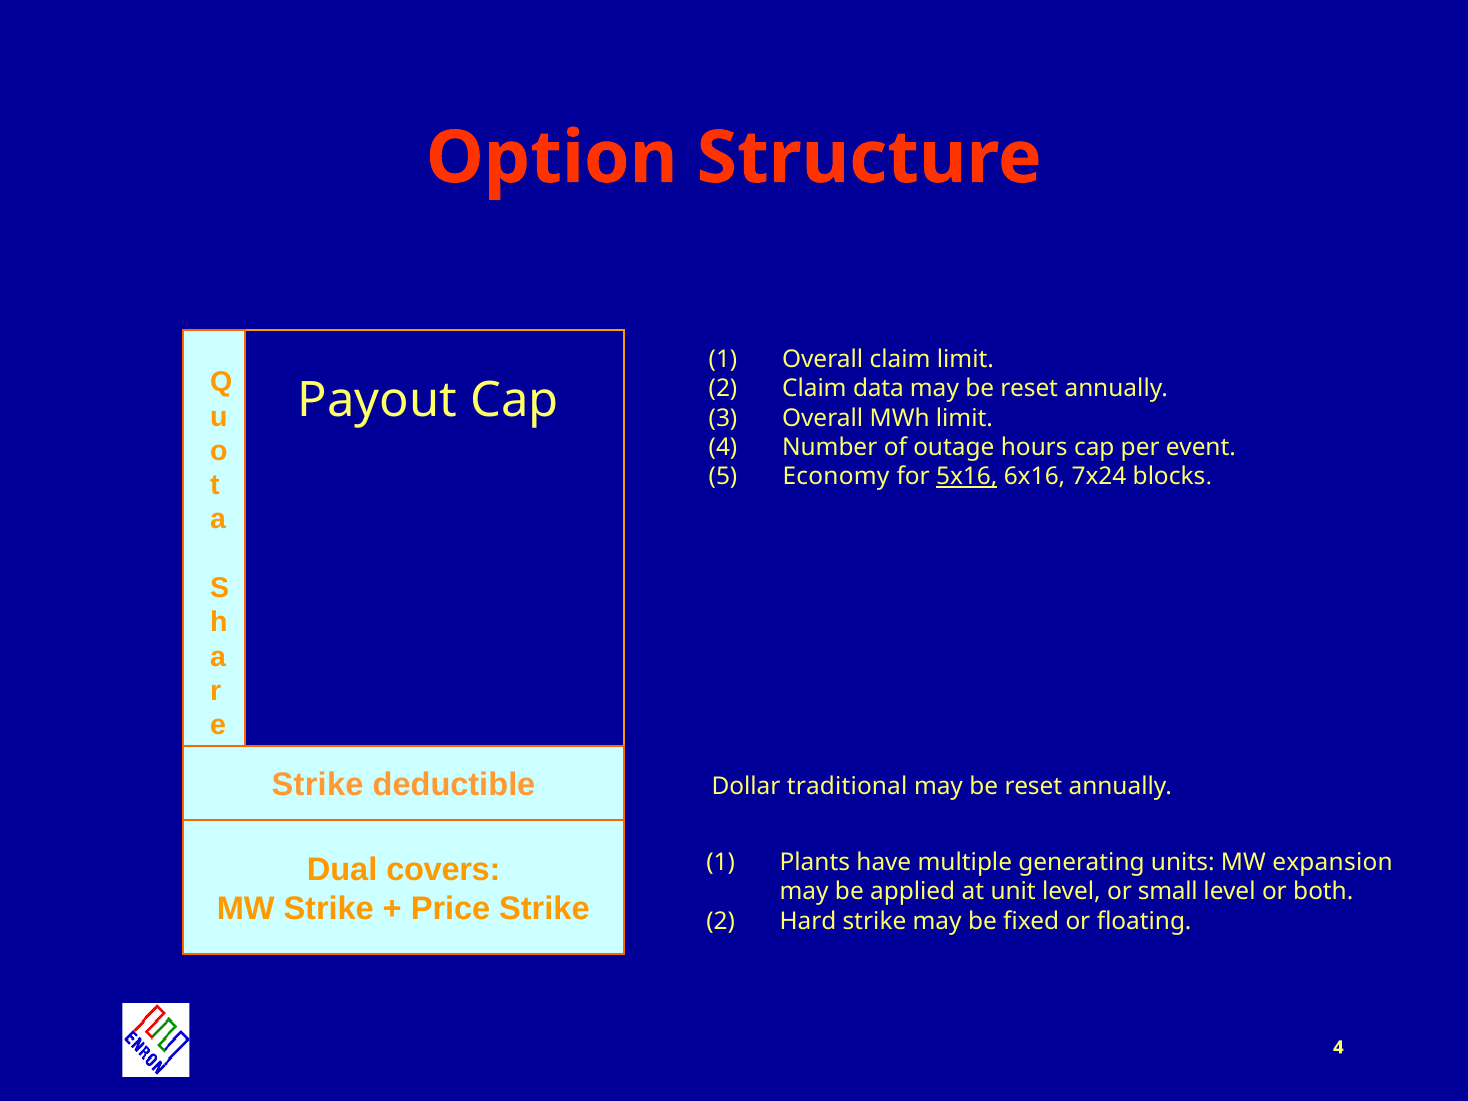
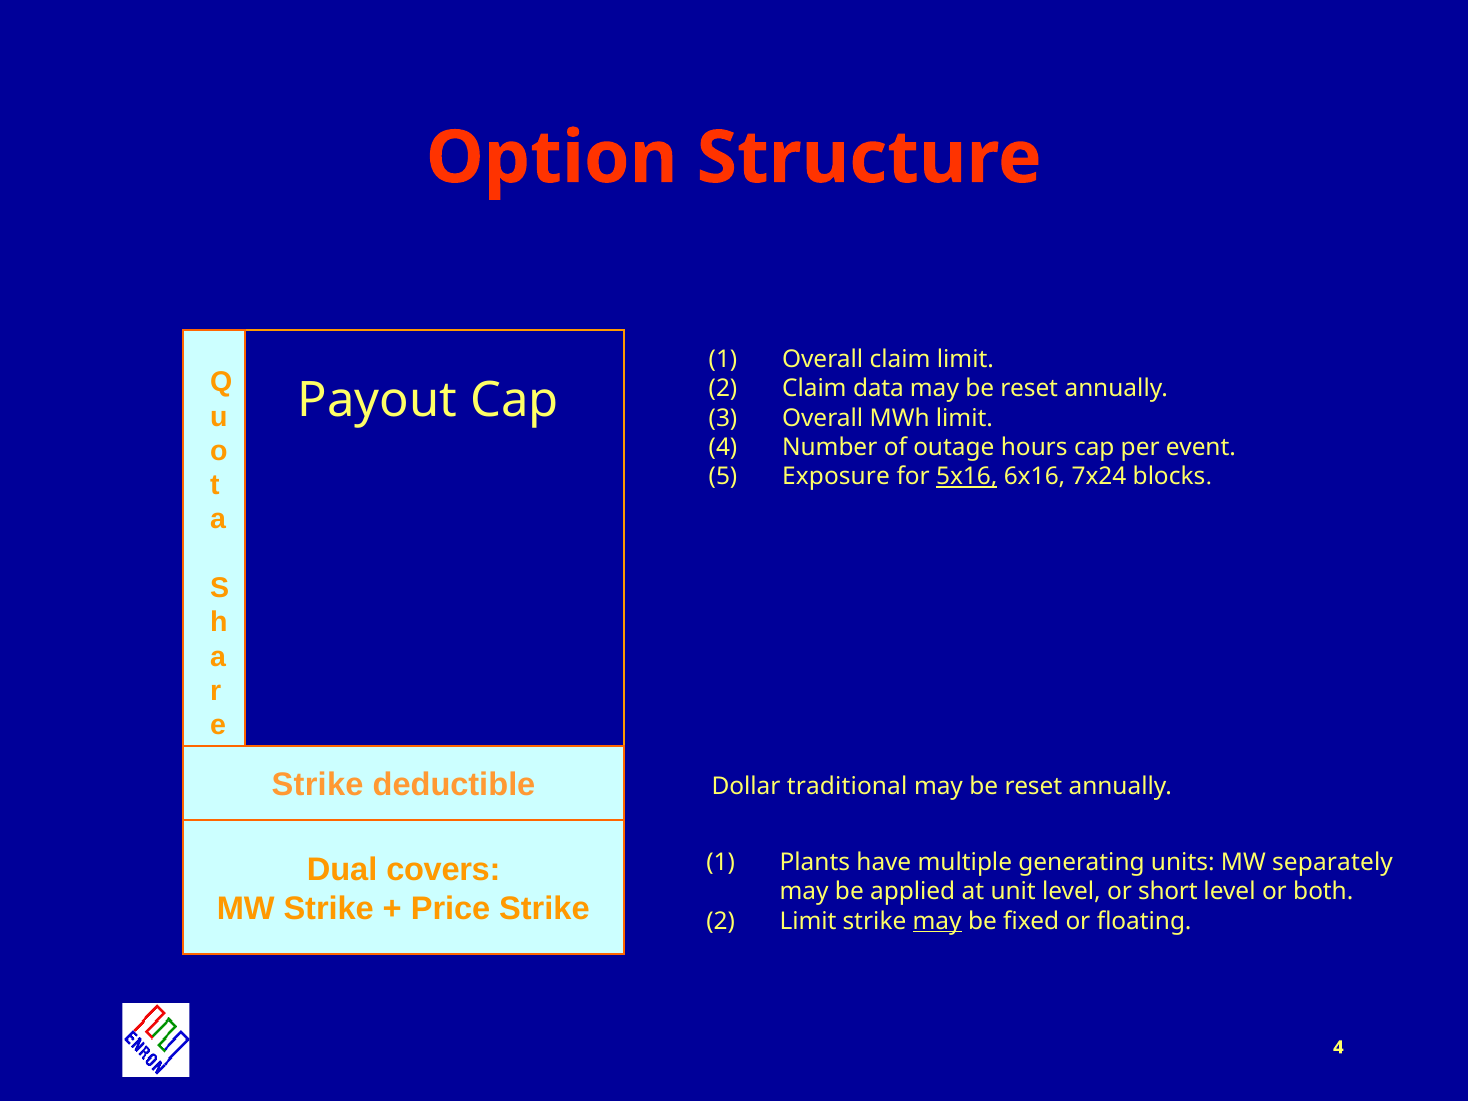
Economy: Economy -> Exposure (836, 477)
expansion: expansion -> separately (1333, 862)
small: small -> short (1168, 892)
2 Hard: Hard -> Limit (808, 921)
may underline: none -> present (937, 921)
